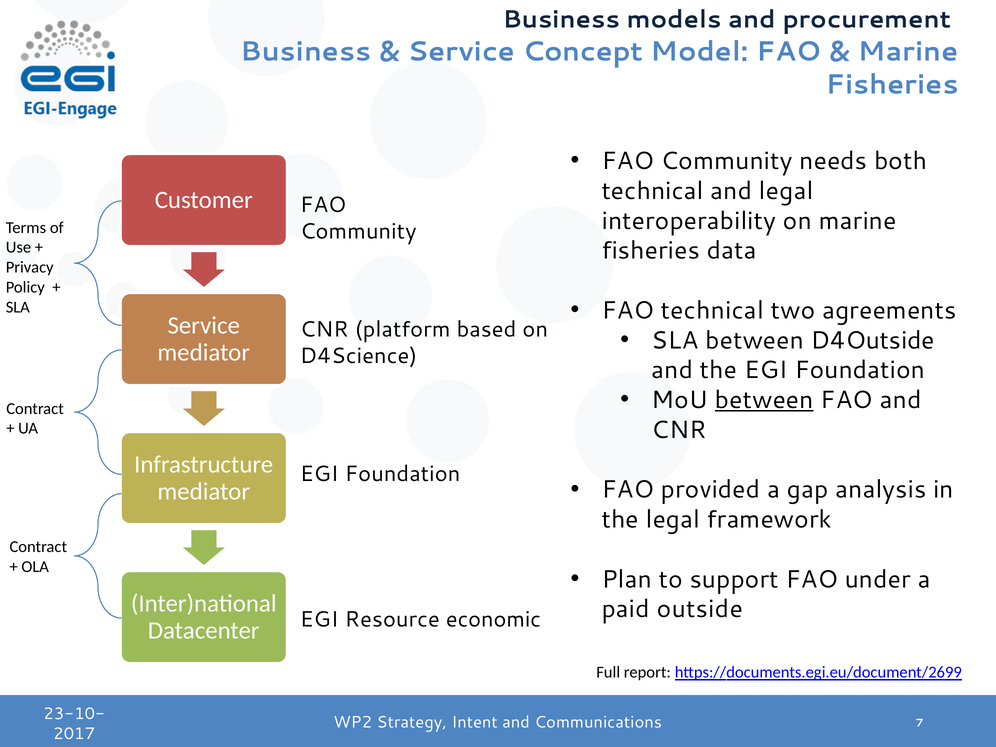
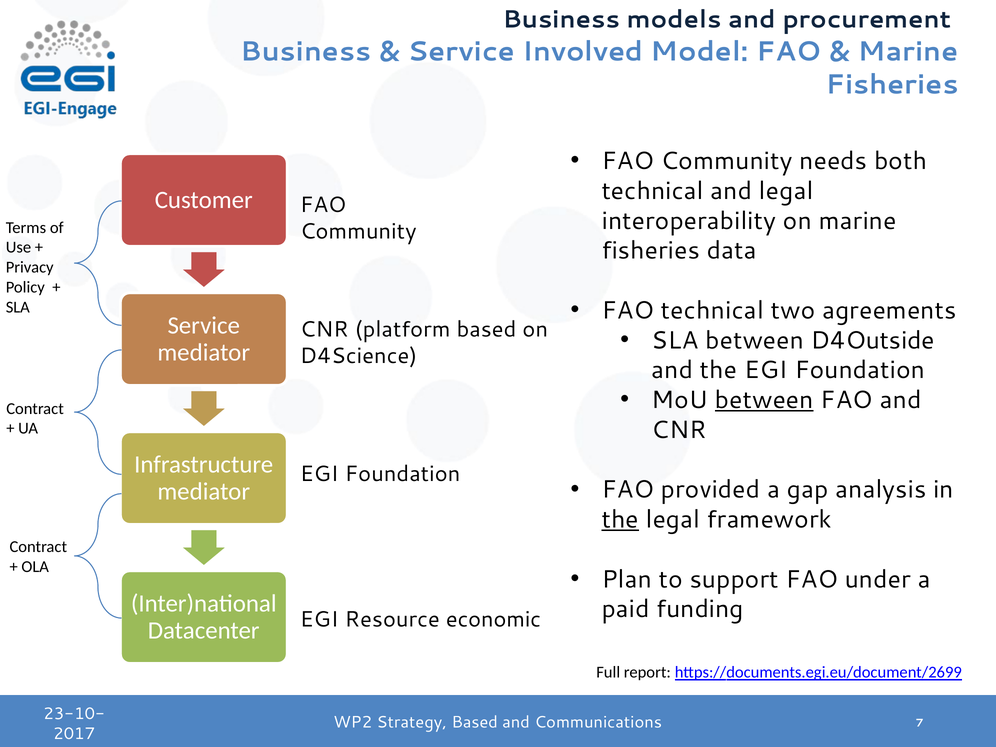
Concept: Concept -> Involved (583, 51)
the underline: none -> present (620, 520)
outside: outside -> funding (700, 609)
Strategy Intent: Intent -> Based (475, 722)
